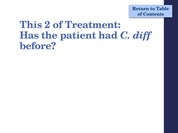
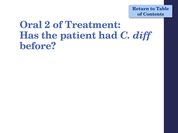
This: This -> Oral (31, 25)
